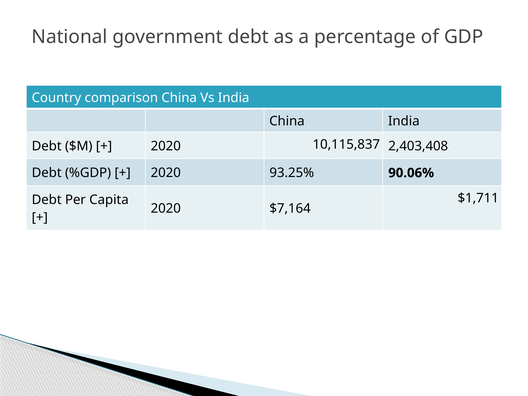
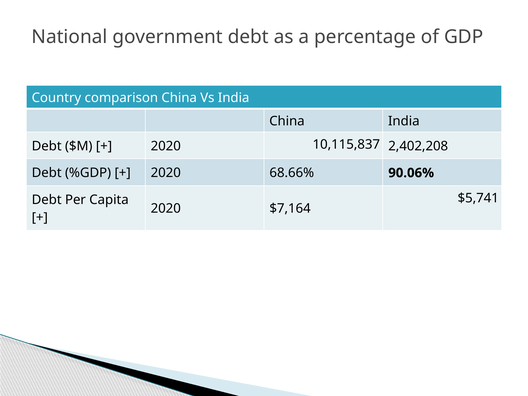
2,403,408: 2,403,408 -> 2,402,208 (418, 146)
93.25%: 93.25% -> 68.66% (292, 173)
$1,711: $1,711 -> $5,741 (478, 198)
